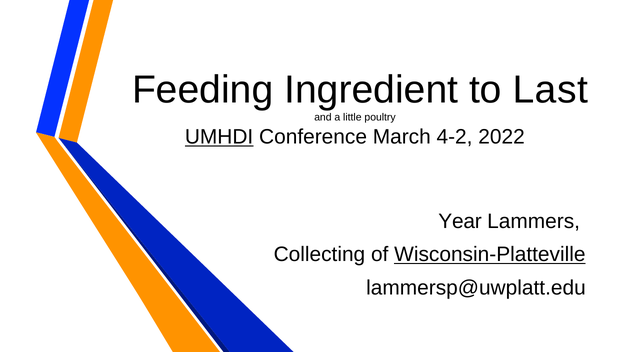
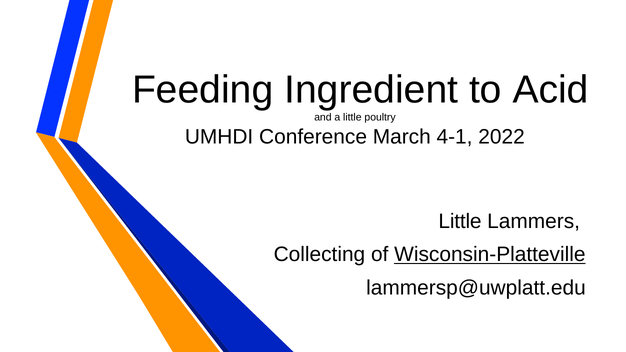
Last: Last -> Acid (551, 90)
UMHDI underline: present -> none (219, 137)
4-2: 4-2 -> 4-1 (455, 137)
Year: Year -> Little (460, 222)
